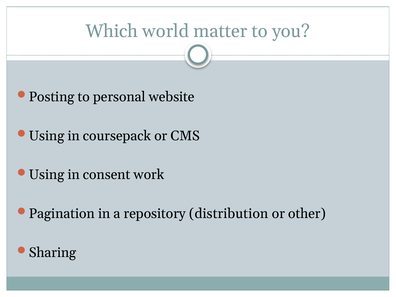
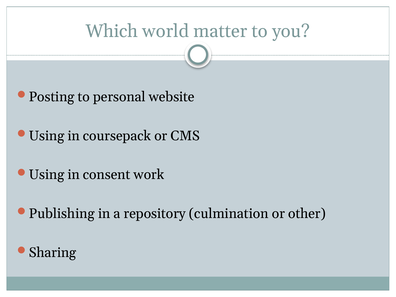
Pagination: Pagination -> Publishing (62, 214)
distribution: distribution -> culmination (229, 214)
